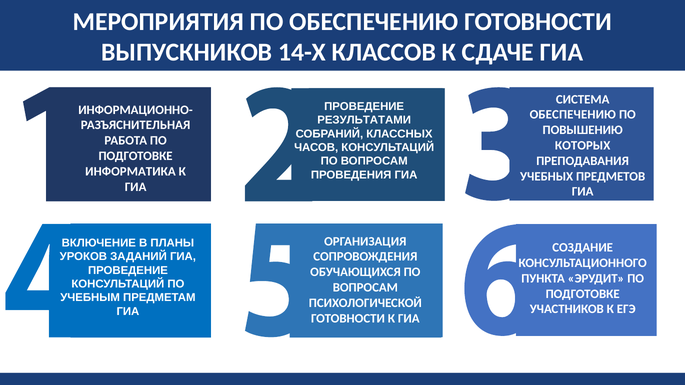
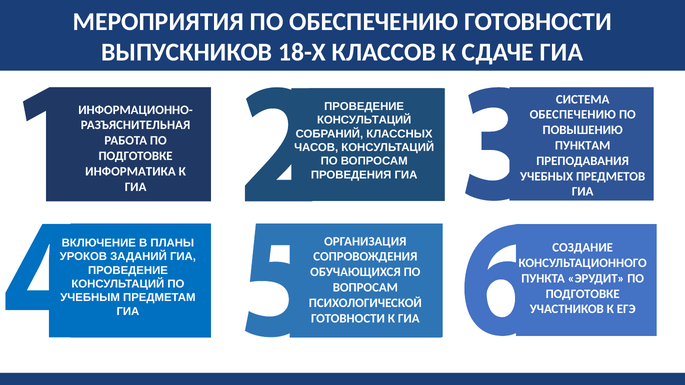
14-Х: 14-Х -> 18-Х (302, 53)
РЕЗУЛЬТАТАМИ: РЕЗУЛЬТАТАМИ -> КОНСУЛЬТАЦИЙ (364, 120)
КОТОРЫХ: КОТОРЫХ -> ПУНКТАМ (583, 146)
